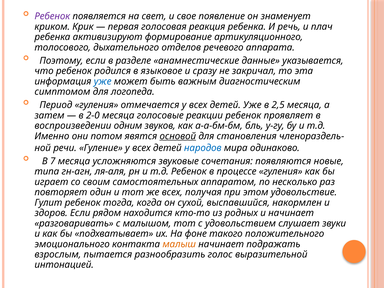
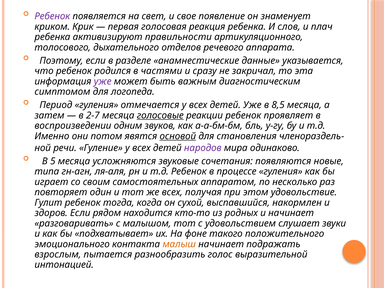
речь: речь -> слов (289, 27)
формирование: формирование -> правильности (178, 37)
языковое: языковое -> частями (162, 71)
уже colour: blue -> purple (103, 81)
2,5: 2,5 -> 8,5 (278, 105)
2-0: 2-0 -> 2-7 (93, 115)
голосовые underline: none -> present (160, 115)
народов colour: blue -> purple (203, 148)
7: 7 -> 5 (53, 161)
